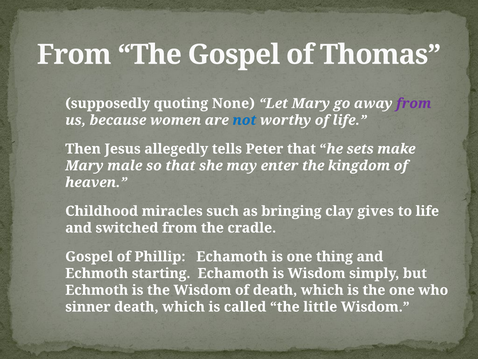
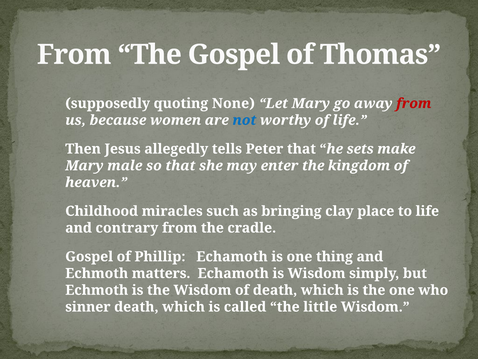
from colour: purple -> red (414, 103)
gives: gives -> place (376, 211)
switched: switched -> contrary (127, 228)
starting: starting -> matters (161, 273)
